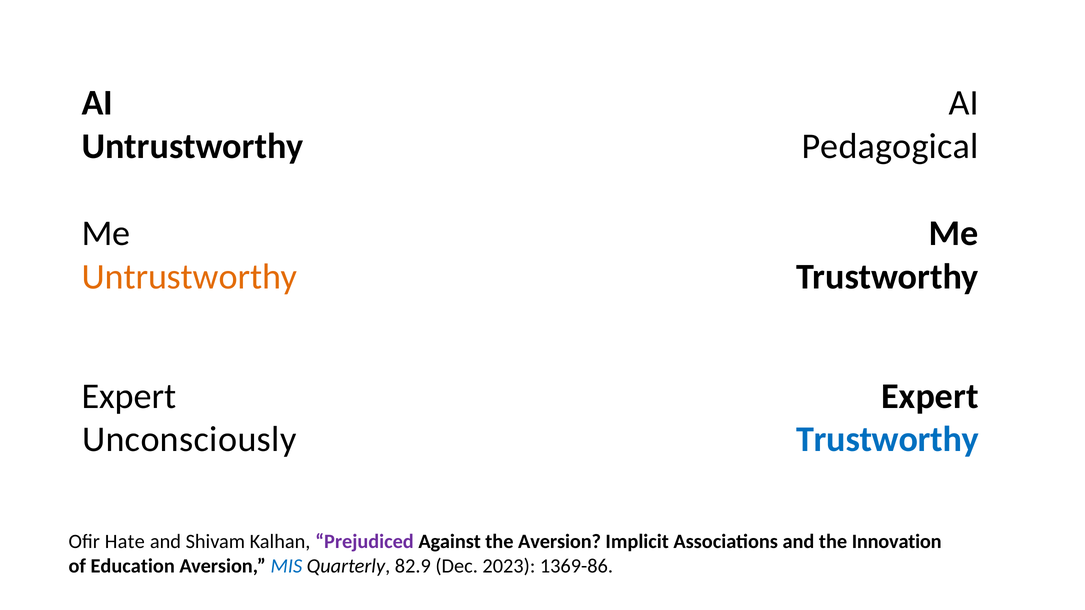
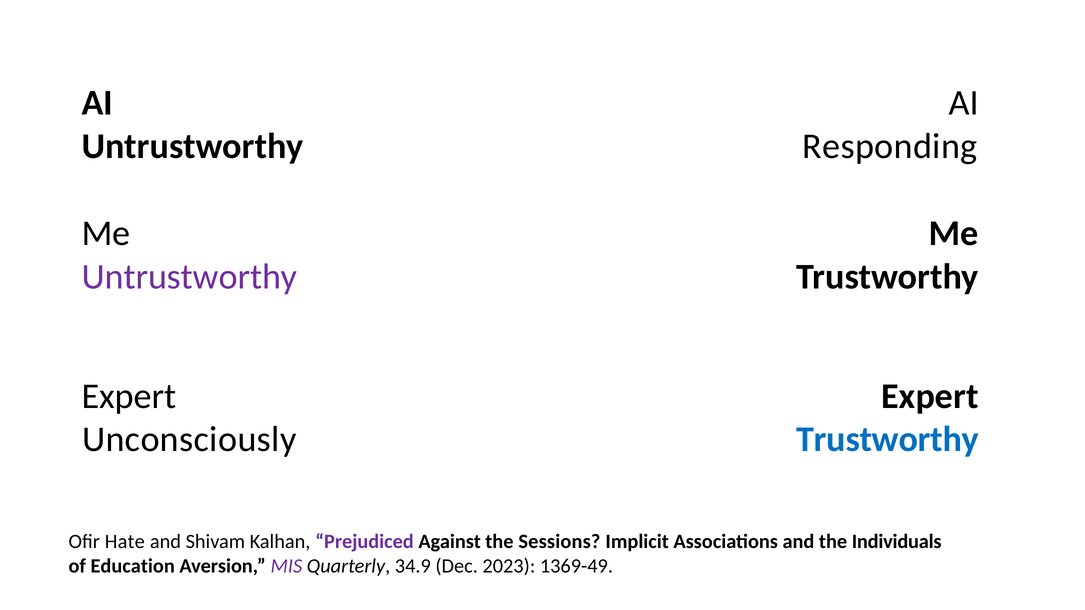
Pedagogical: Pedagogical -> Responding (890, 146)
Untrustworthy colour: orange -> purple (189, 277)
the Aversion: Aversion -> Sessions (559, 542)
Innovation: Innovation -> Individuals (897, 542)
MIS colour: blue -> purple (286, 566)
82.9: 82.9 -> 34.9 (413, 566)
1369-86: 1369-86 -> 1369-49 (576, 566)
